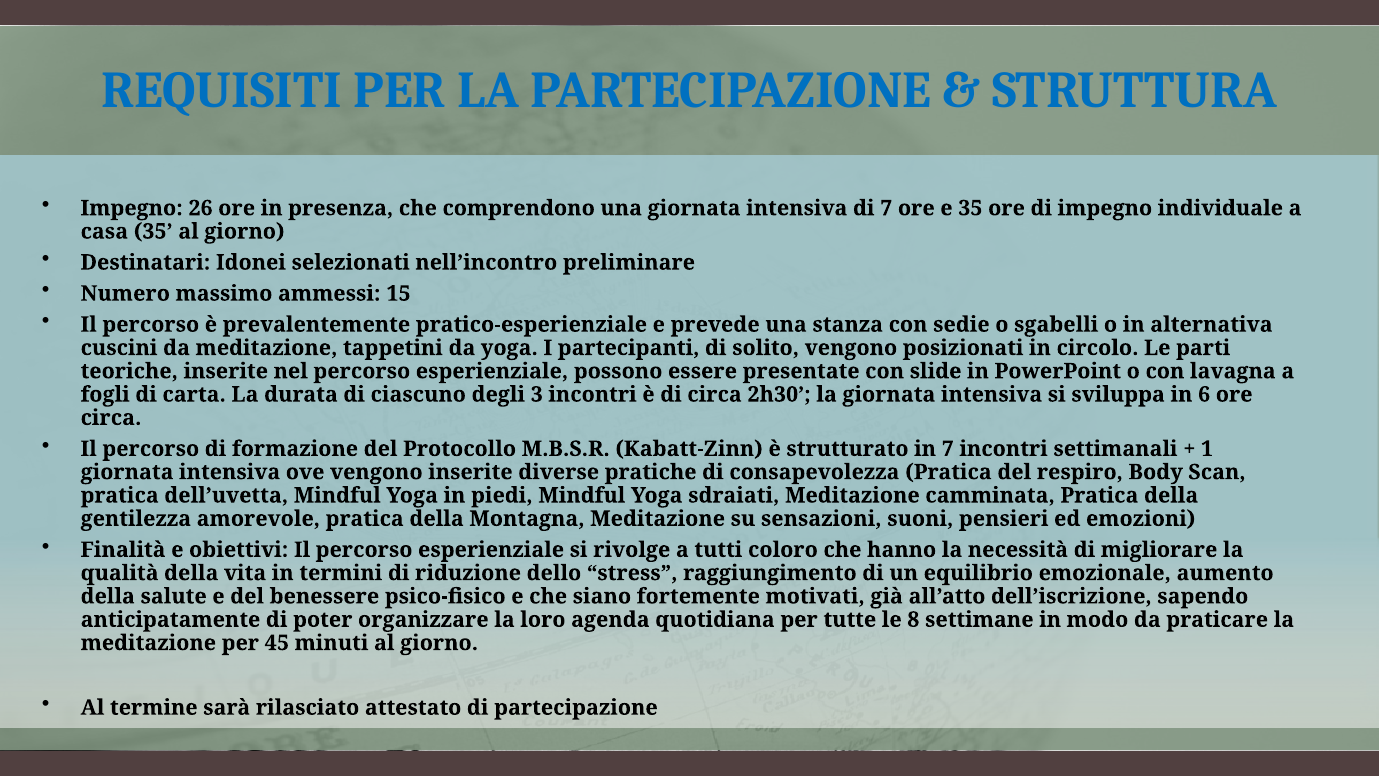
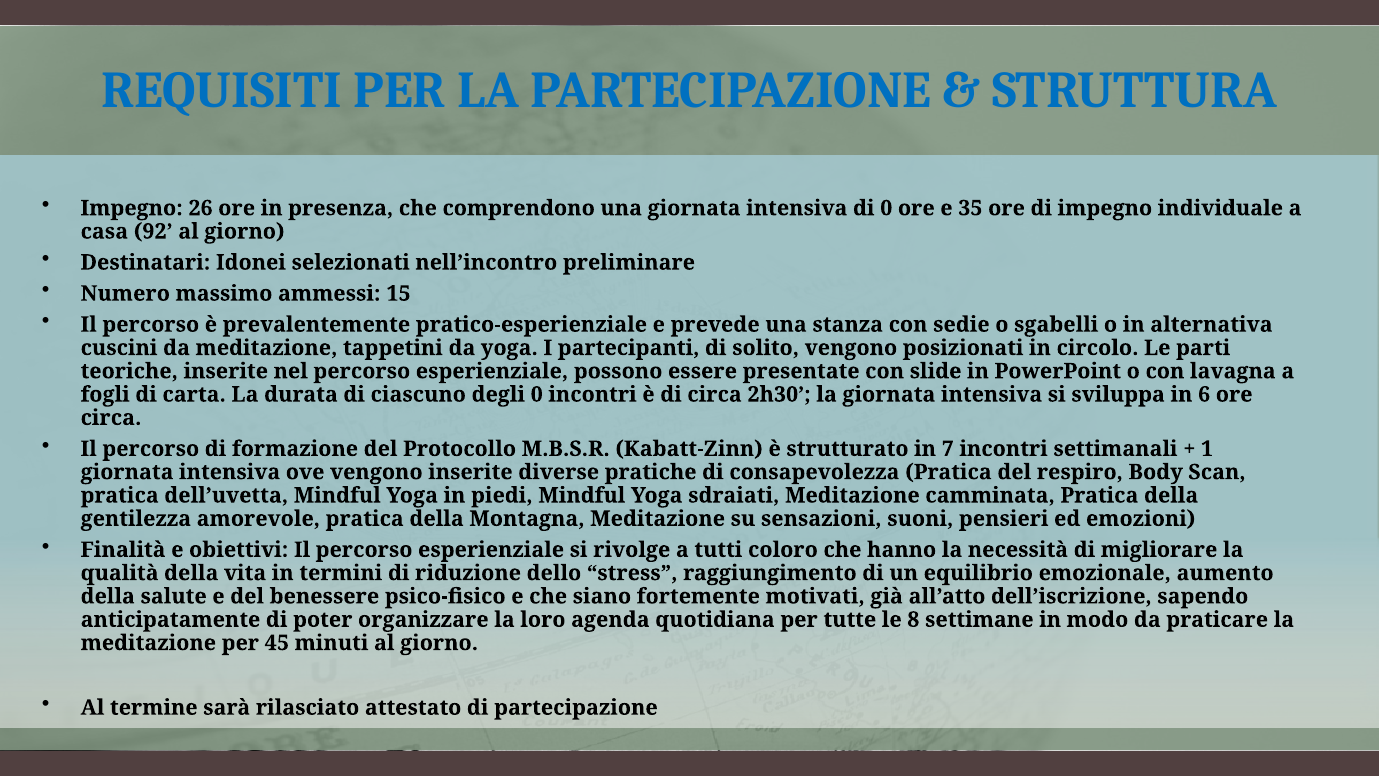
di 7: 7 -> 0 (886, 208)
casa 35: 35 -> 92 (153, 231)
degli 3: 3 -> 0 (537, 394)
